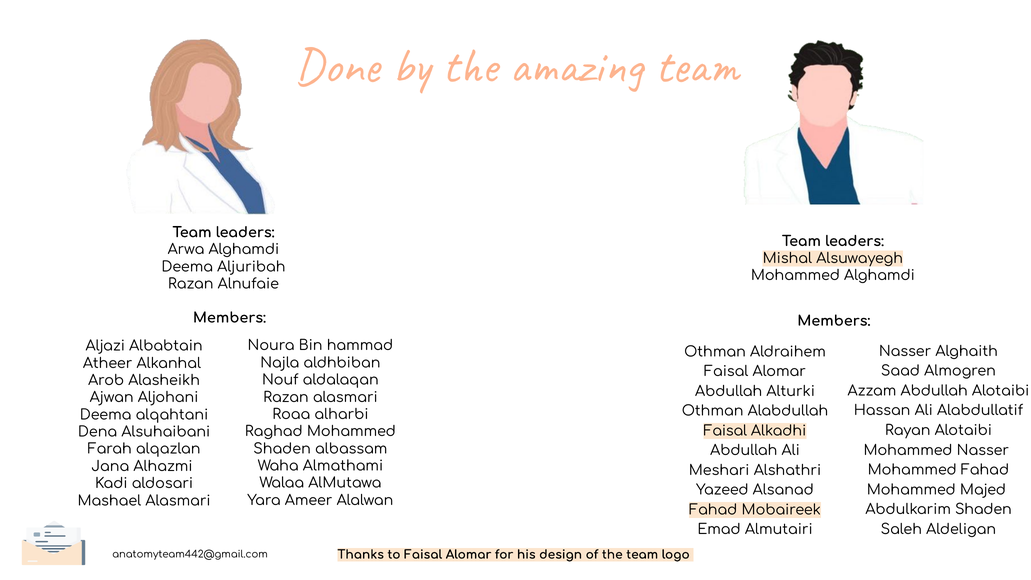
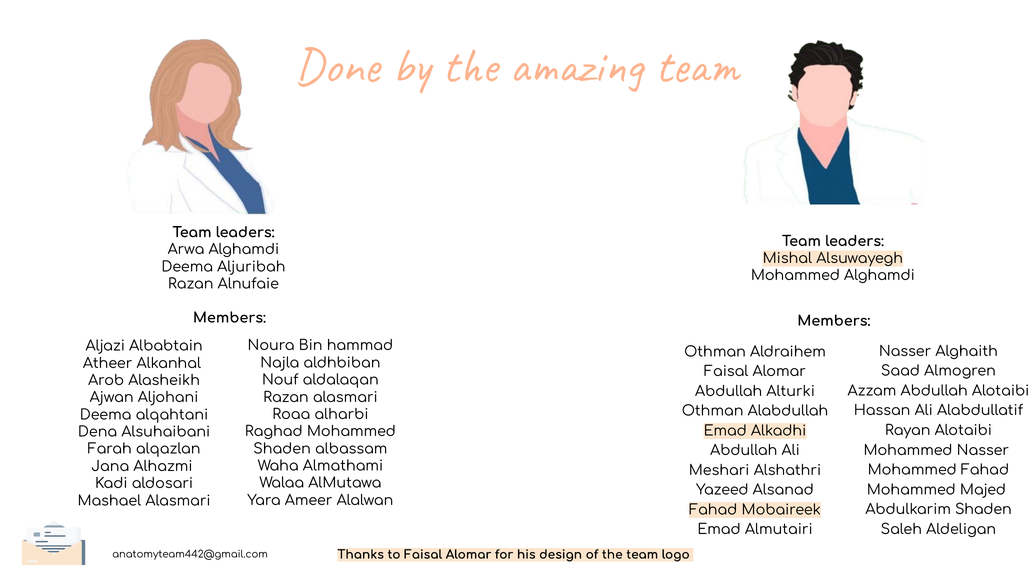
Faisal: Faisal -> Emad (725, 431)
